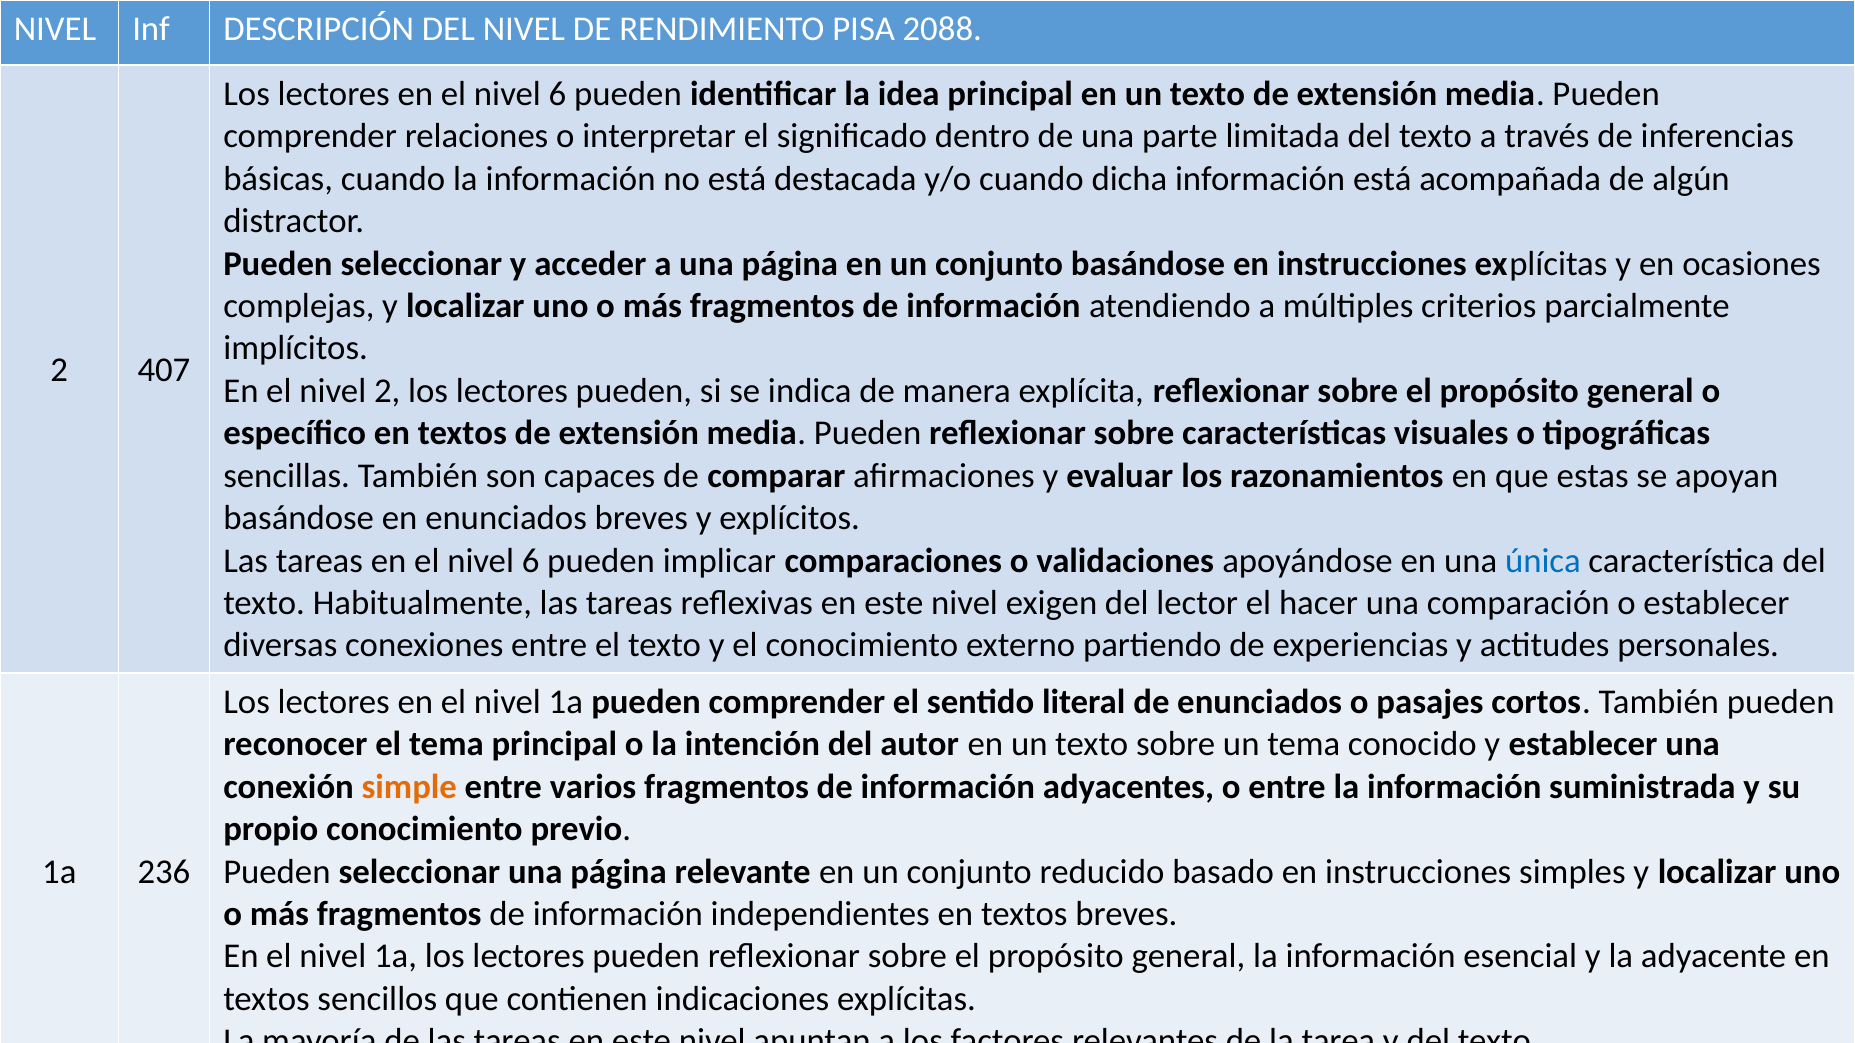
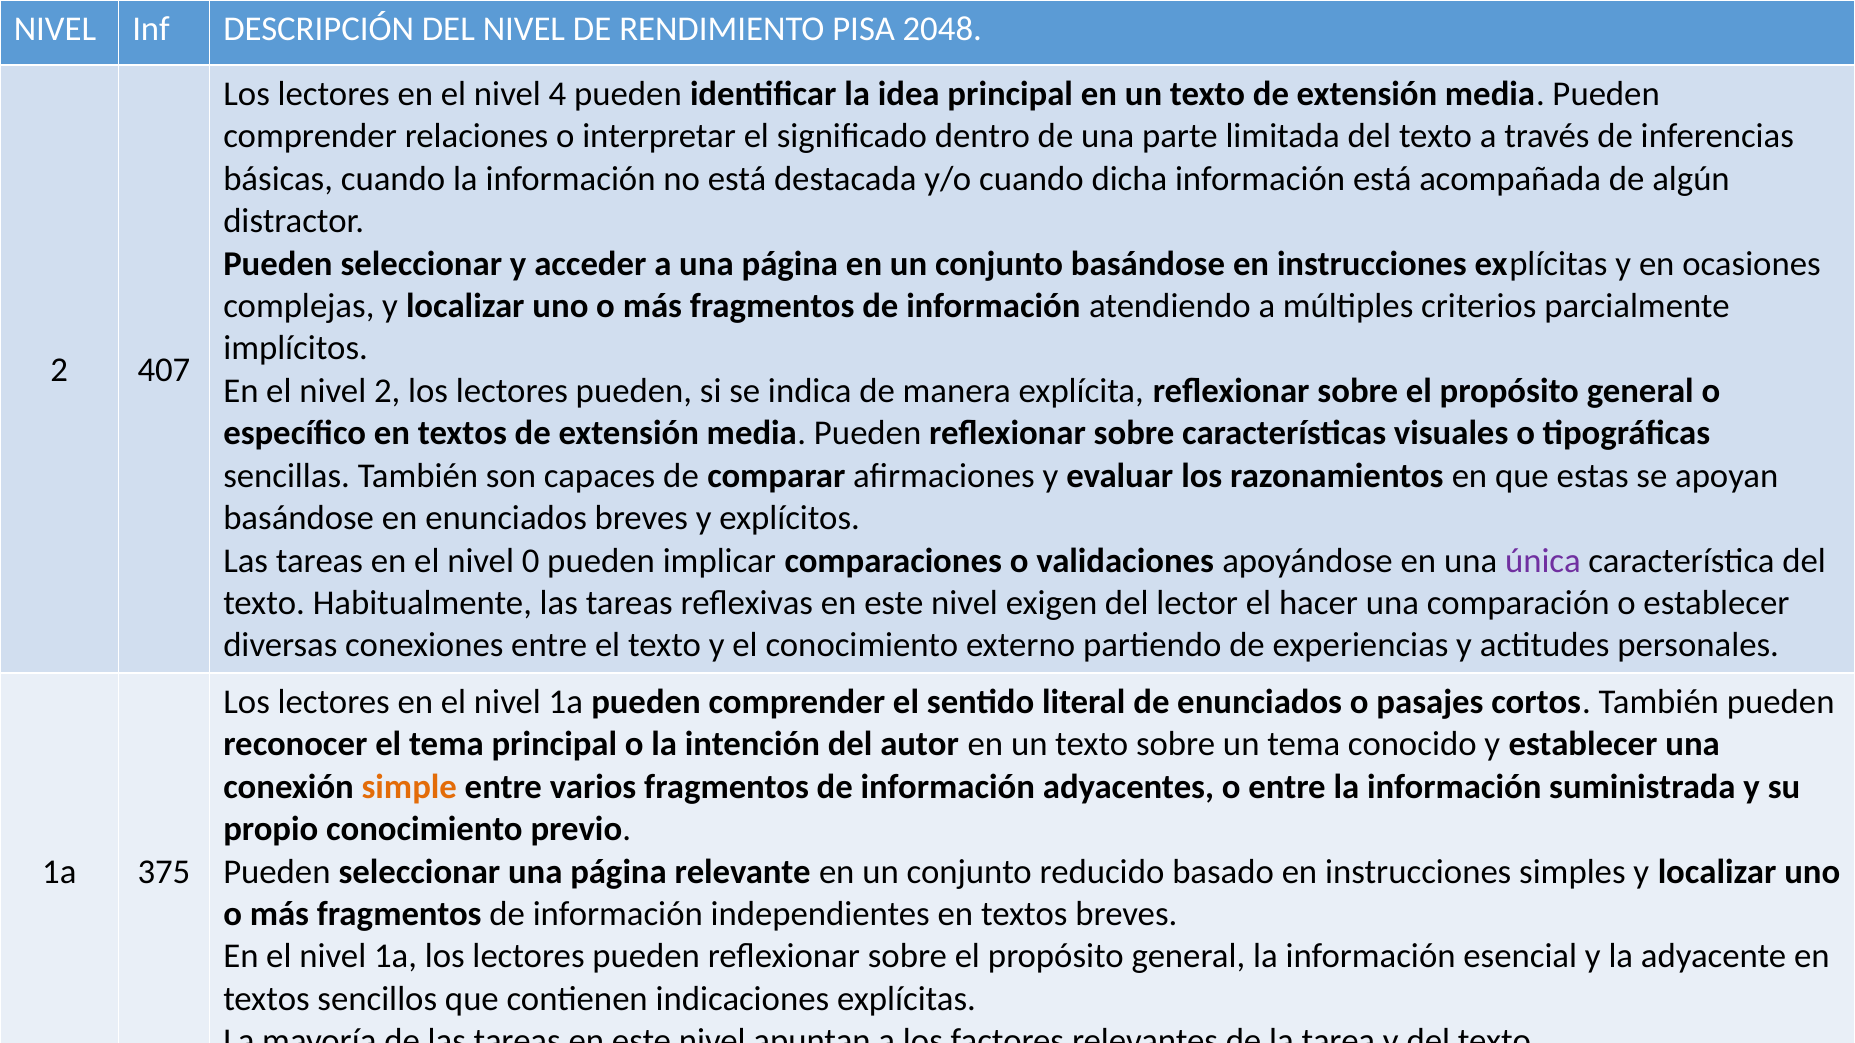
2088: 2088 -> 2048 (942, 29)
6: 6 -> 4 (558, 94)
6: 6 -> 0 (531, 561)
única colour: blue -> purple (1543, 561)
236: 236 -> 375 (164, 872)
